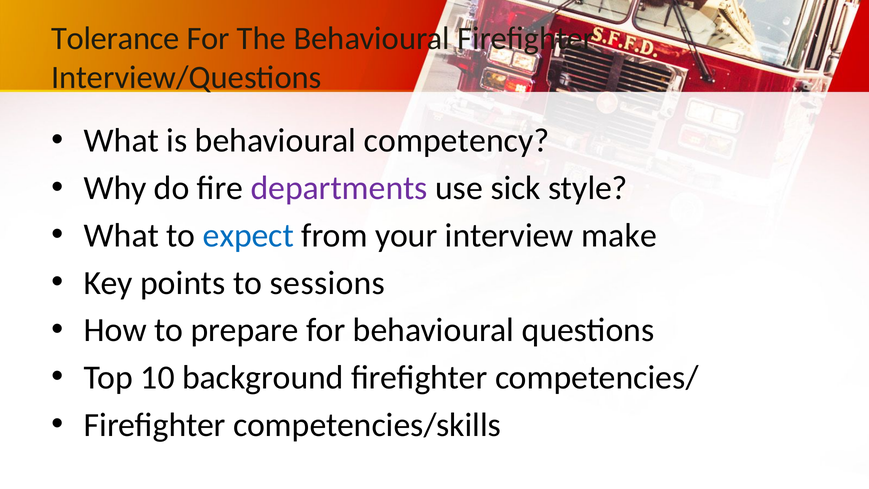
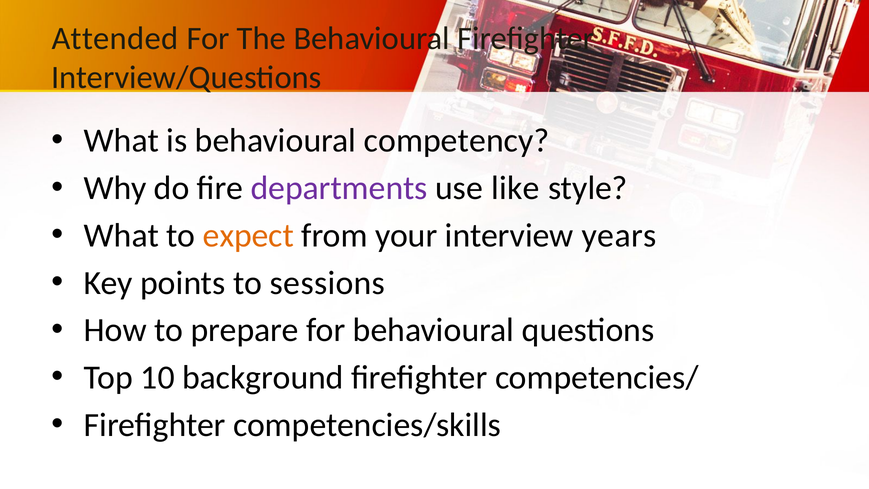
Tolerance: Tolerance -> Attended (115, 38)
sick: sick -> like (515, 188)
expect colour: blue -> orange (248, 235)
make: make -> years (619, 235)
